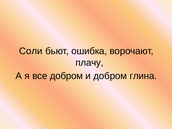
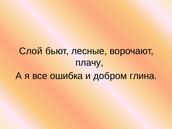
Соли: Соли -> Слой (31, 51)
ошибка: ошибка -> лесные (89, 51)
все добром: добром -> ошибка (66, 76)
